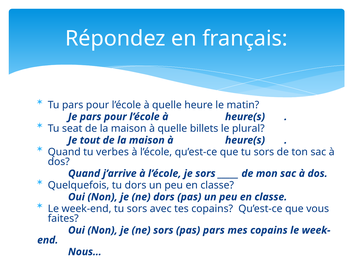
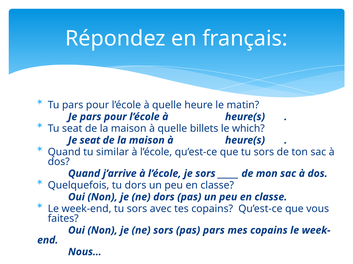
plural: plural -> which (248, 129)
Je tout: tout -> seat (90, 141)
verbes: verbes -> similar (112, 152)
